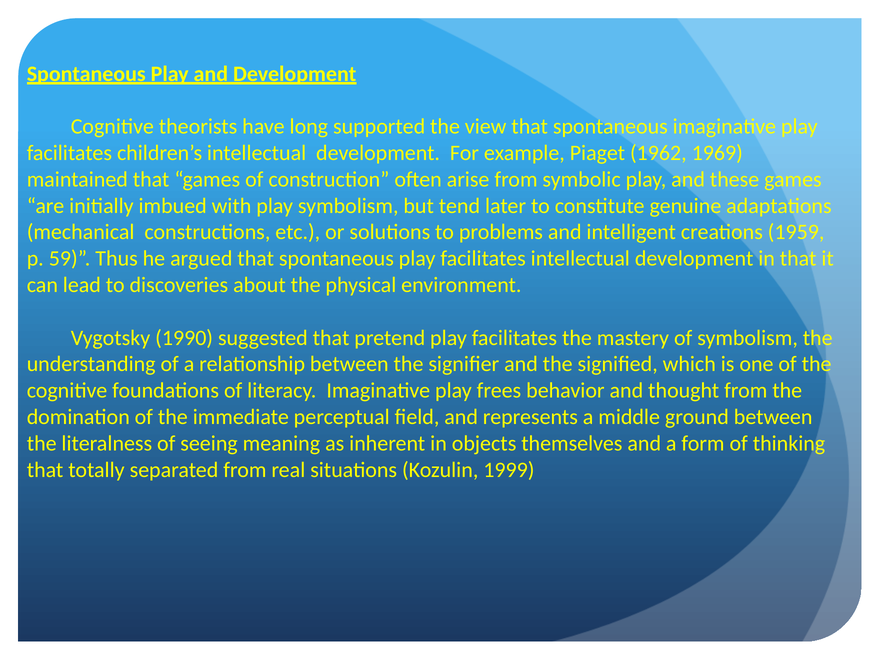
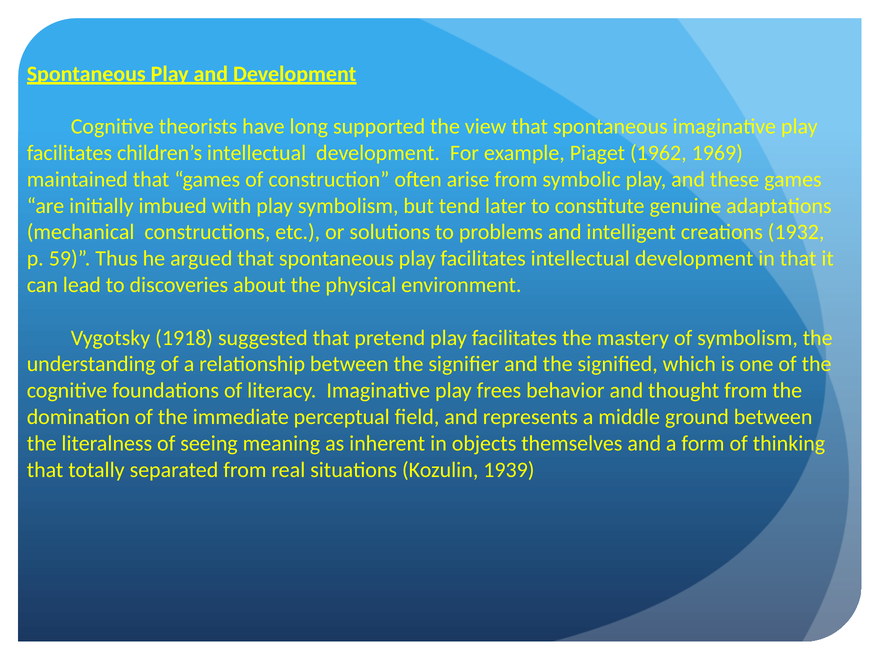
1959: 1959 -> 1932 (796, 232)
1990: 1990 -> 1918 (184, 338)
1999: 1999 -> 1939 (509, 470)
